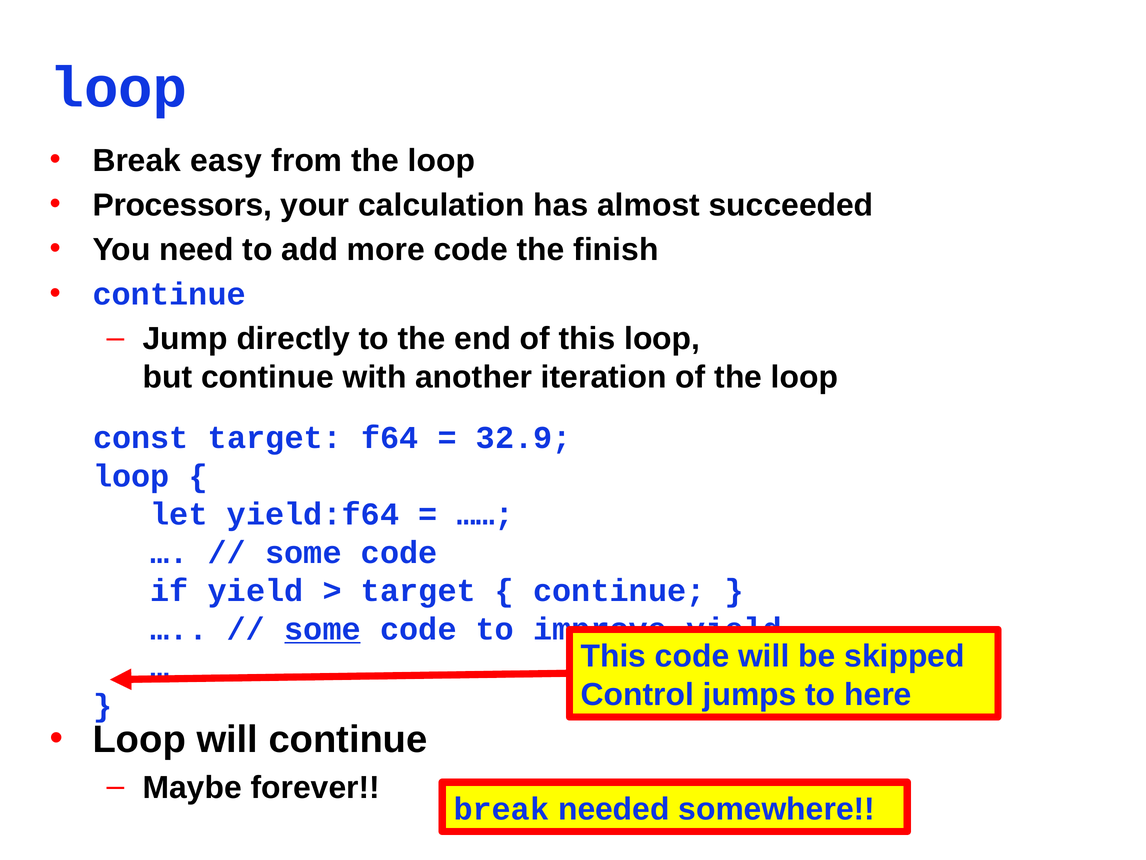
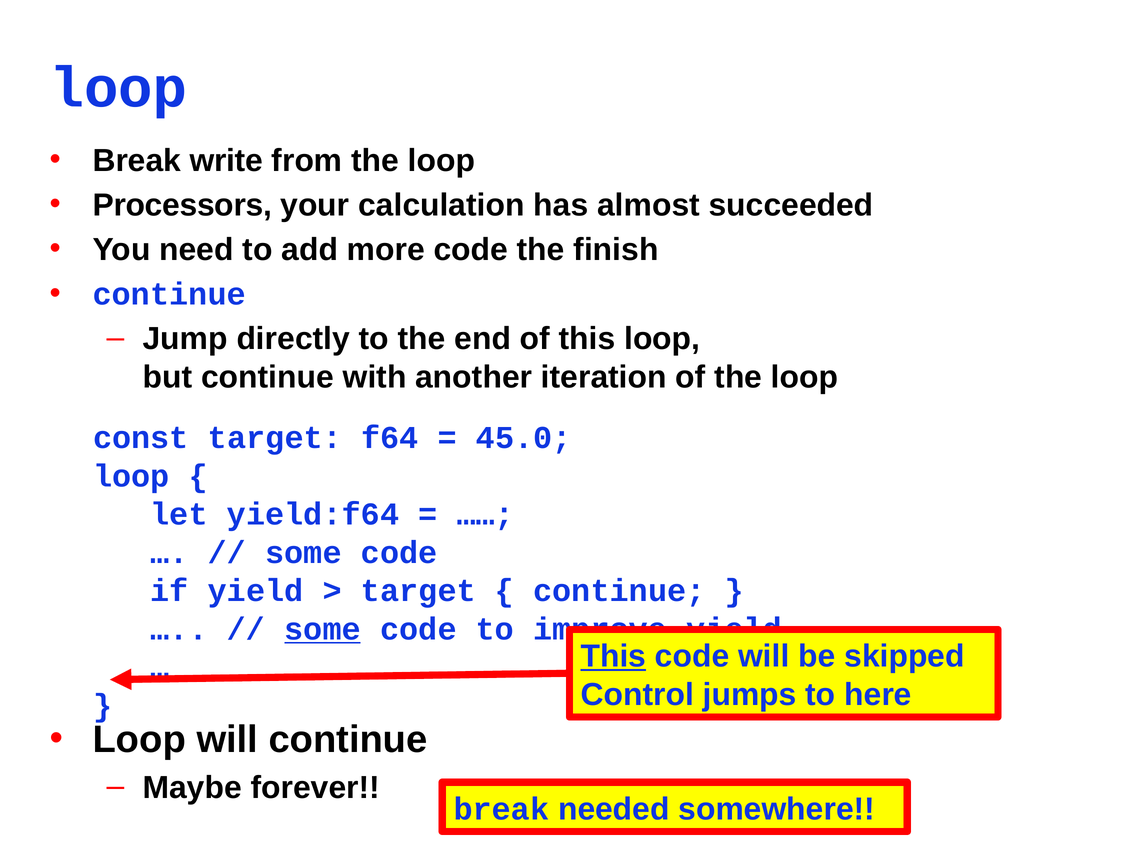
easy: easy -> write (226, 160)
32.9: 32.9 -> 45.0 (524, 438)
This underline: none -> present (613, 656)
